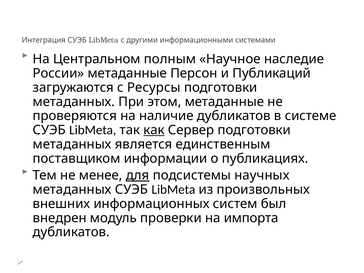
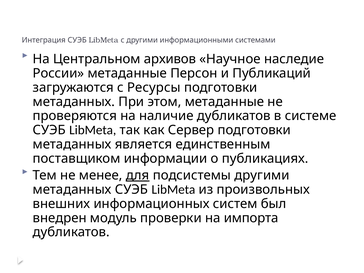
полным: полным -> архивов (170, 59)
как underline: present -> none (154, 130)
подсистемы научных: научных -> другими (262, 175)
